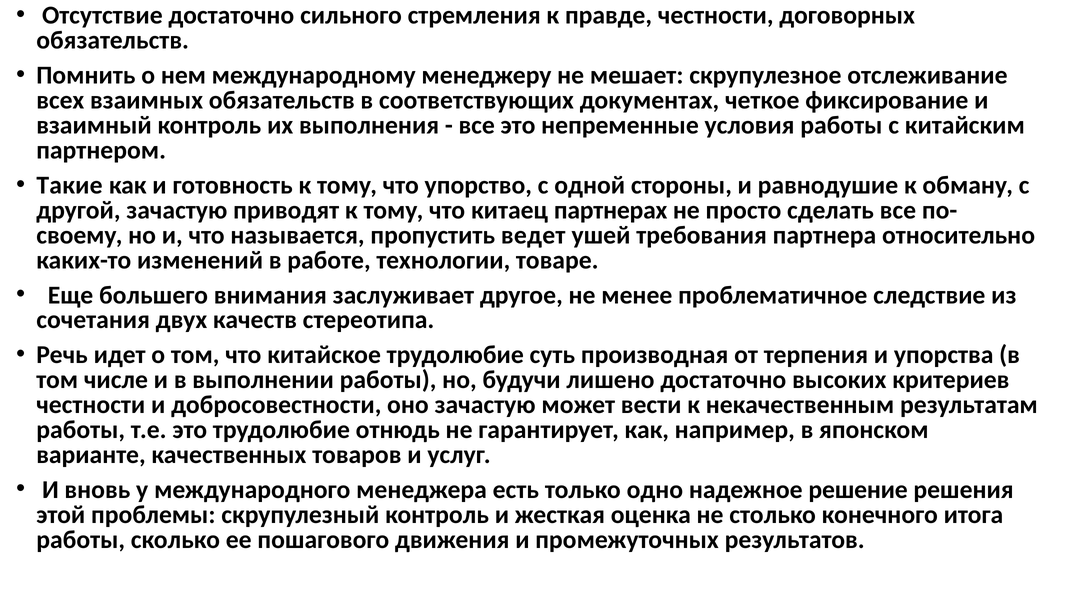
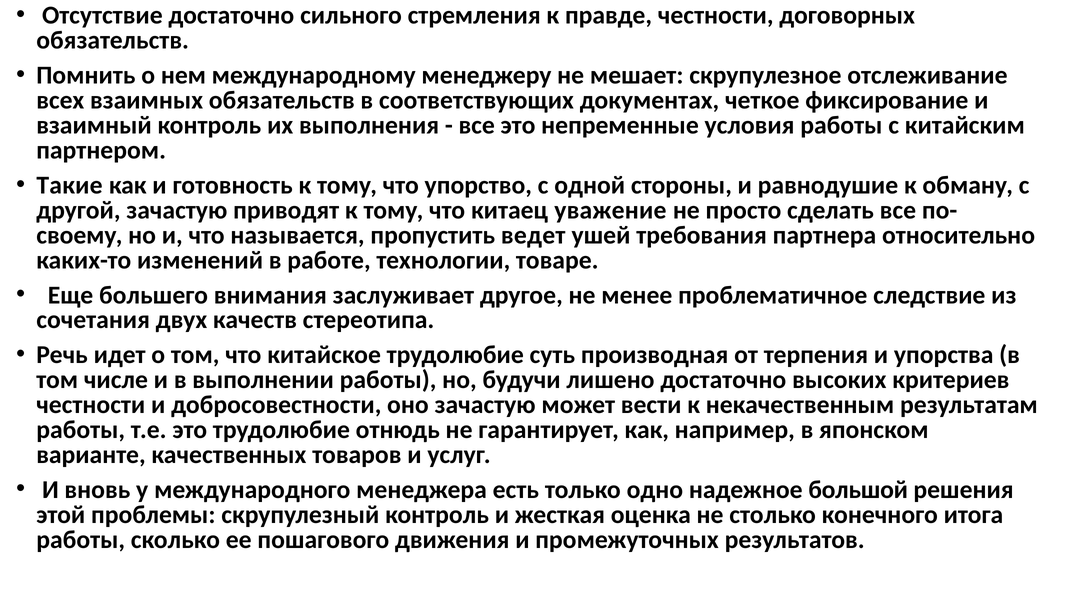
партнерах: партнерах -> уважение (610, 210)
решение: решение -> большой (858, 490)
